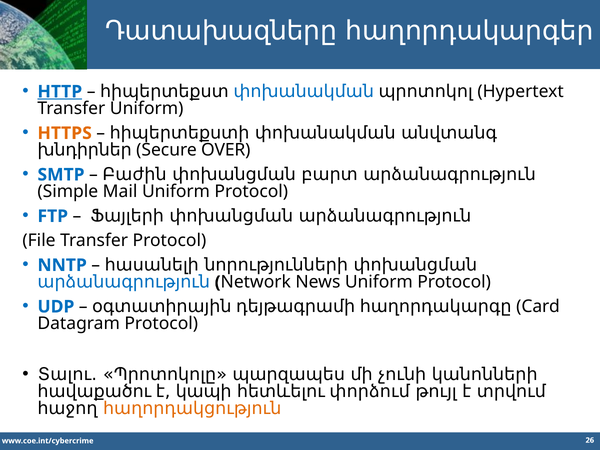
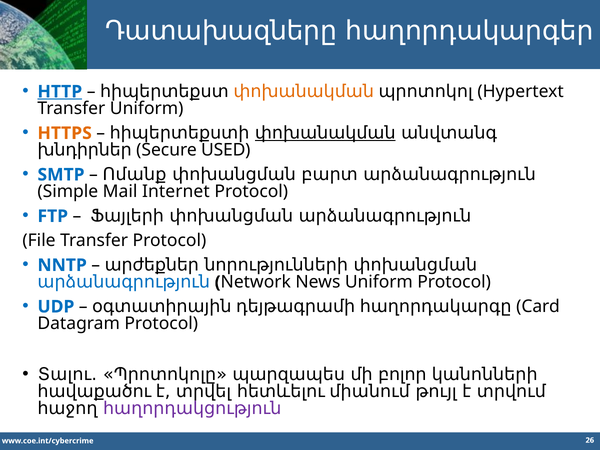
փոխանակման colour: blue -> orange (304, 92)
փոխանակման underline: none -> present (325, 133)
OVER: OVER -> USED (226, 150)
Բաժին: Բաժին -> Ոմանք (134, 175)
Mail Uniform: Uniform -> Internet (176, 192)
հասանելի: հասանելի -> արժեքներ (152, 265)
չունի: չունի -> բոլոր (402, 375)
կապի: կապի -> տրվել (204, 392)
փորձում: փորձում -> միանում (370, 392)
հաղորդակցություն colour: orange -> purple (192, 409)
